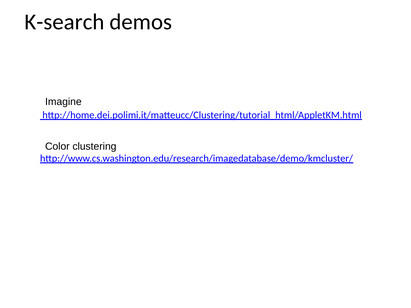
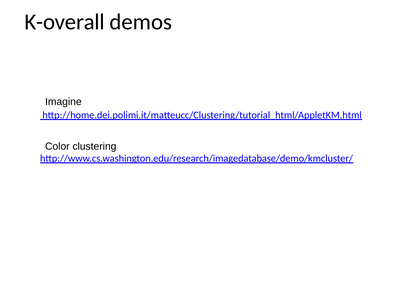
K-search: K-search -> K-overall (65, 22)
